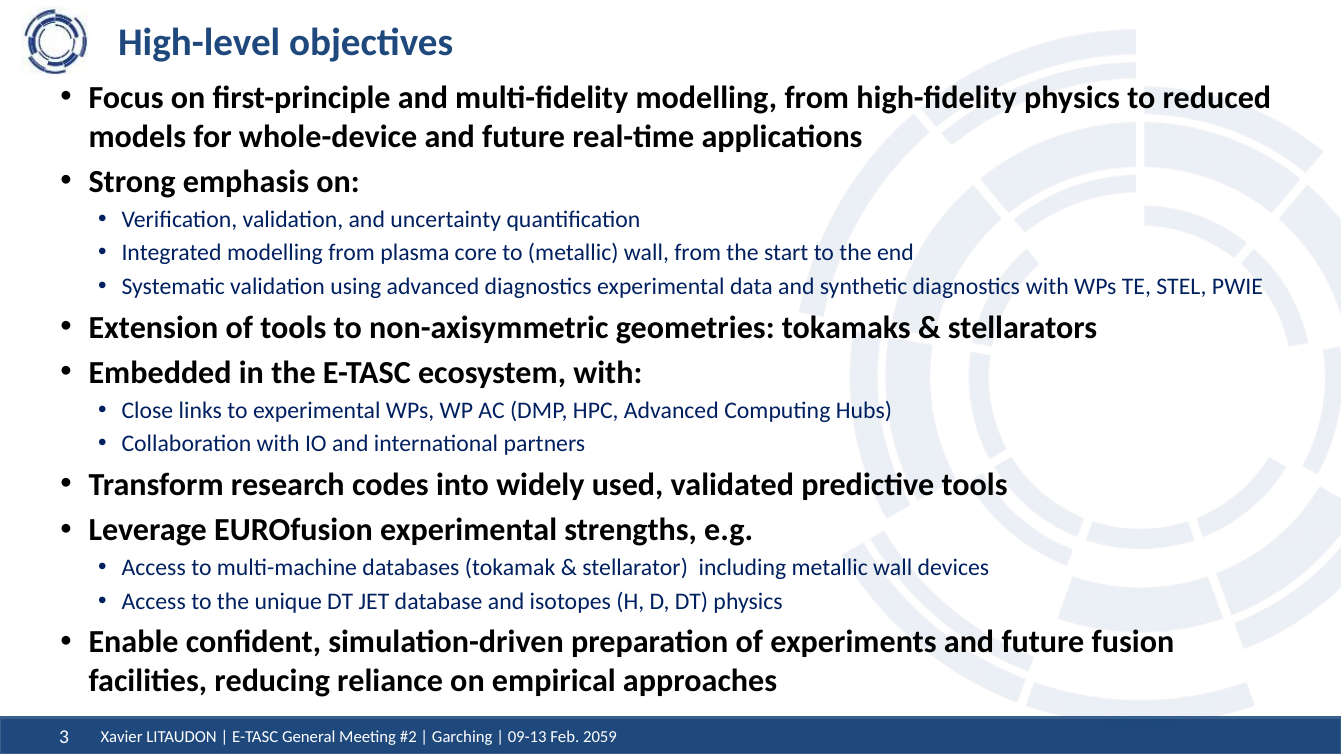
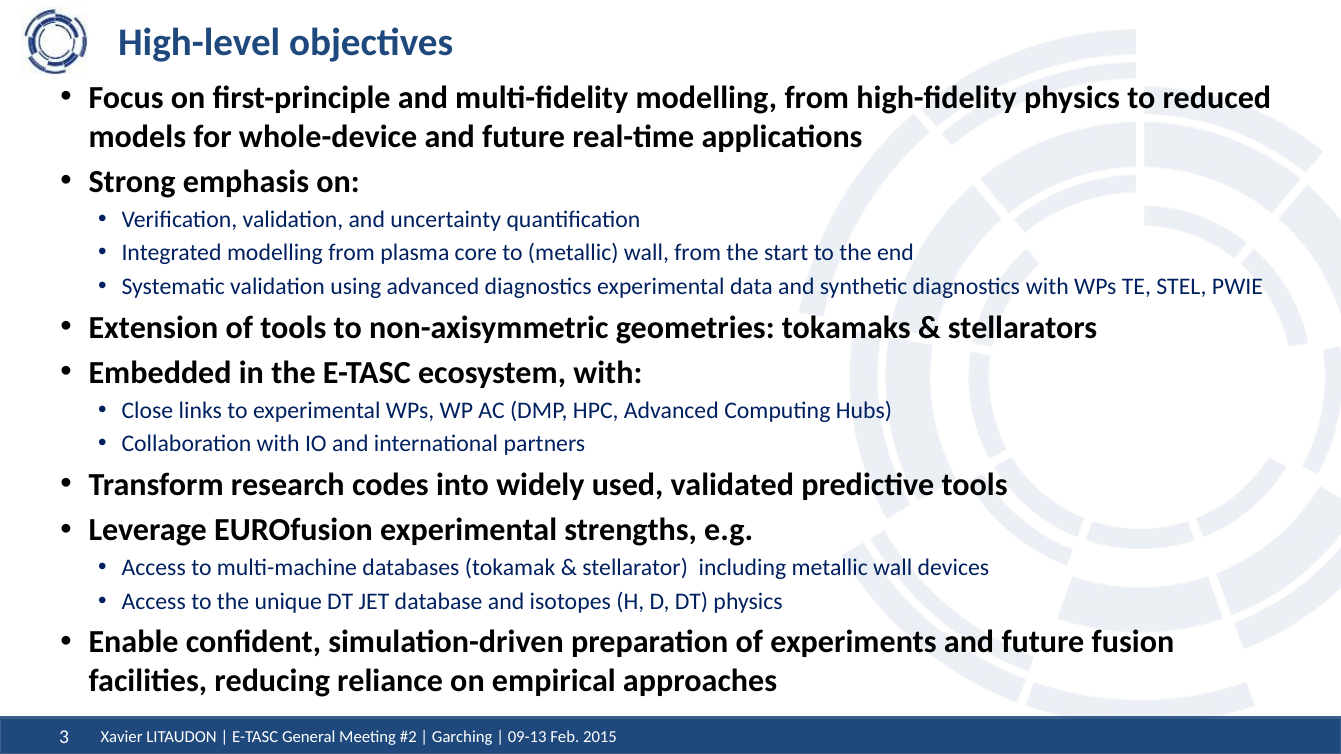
2059: 2059 -> 2015 (600, 737)
